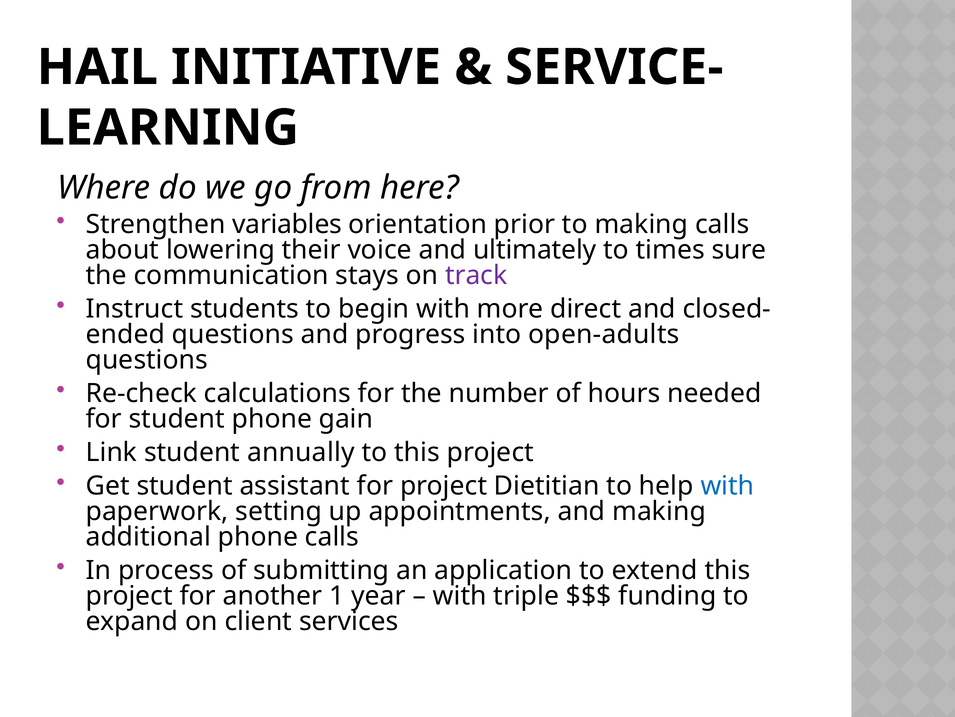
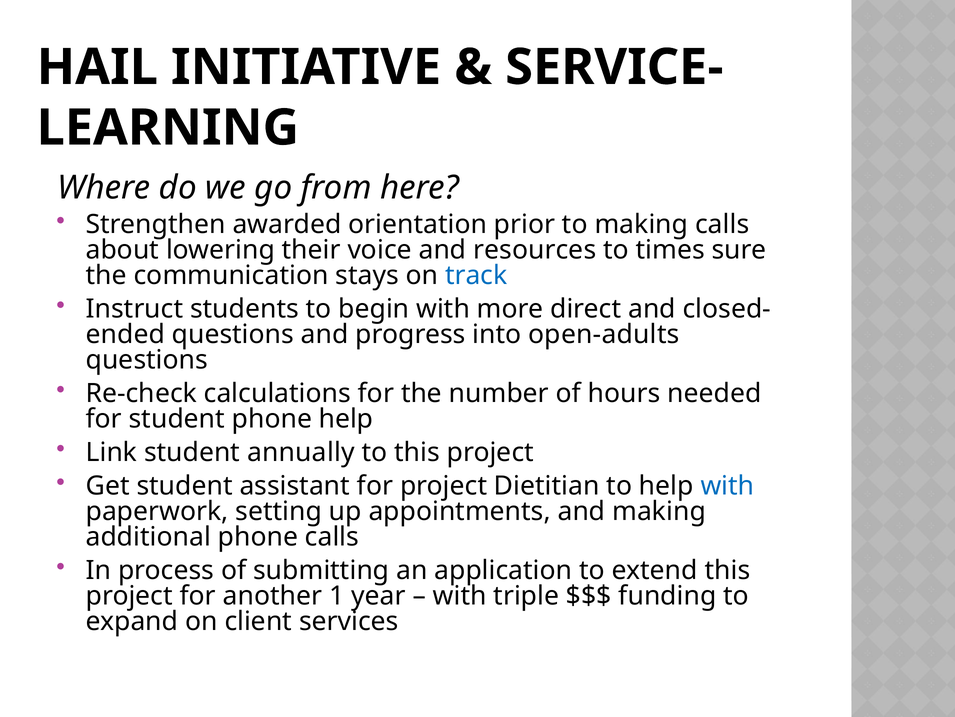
variables: variables -> awarded (287, 224)
ultimately: ultimately -> resources (535, 250)
track colour: purple -> blue (476, 275)
phone gain: gain -> help (346, 419)
